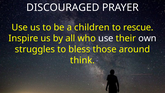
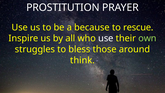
DISCOURAGED: DISCOURAGED -> PROSTITUTION (63, 8)
children: children -> because (92, 27)
own colour: white -> light green (147, 38)
